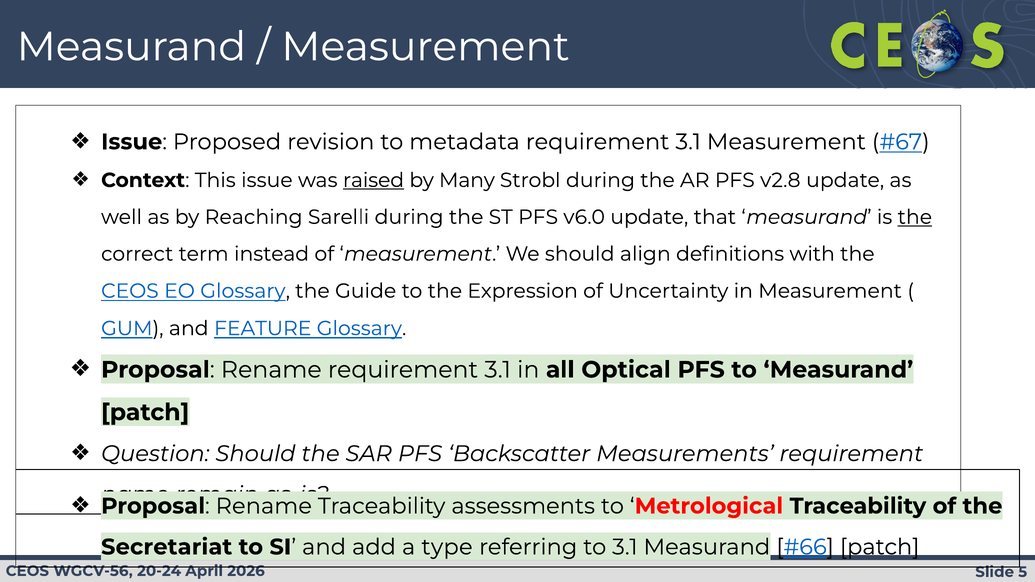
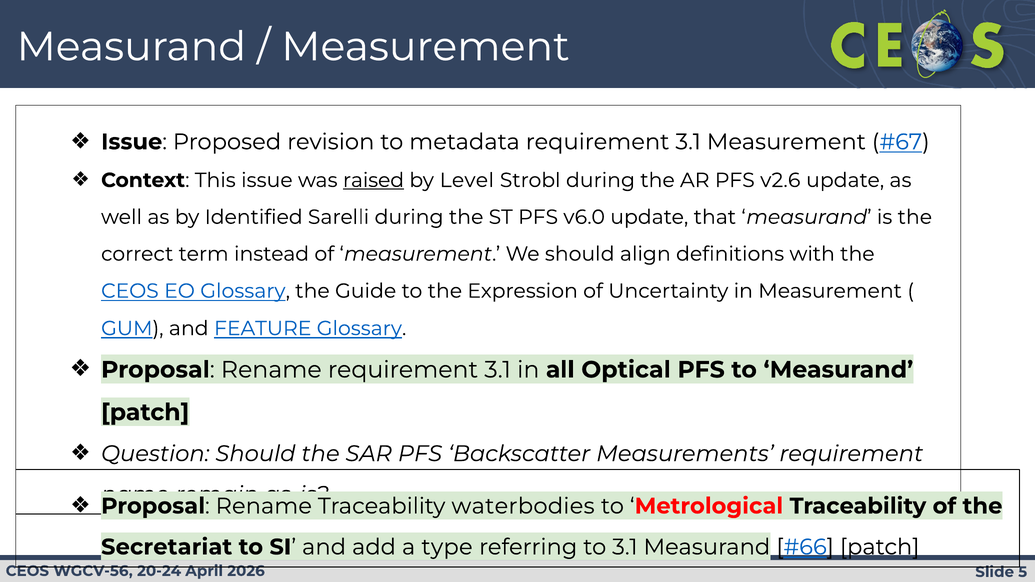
Many: Many -> Level (467, 180)
v2.8: v2.8 -> v2.6 (780, 180)
Reaching: Reaching -> Identified (254, 217)
the underline: present -> none (915, 217)
assessments: assessments -> waterbodies (523, 506)
